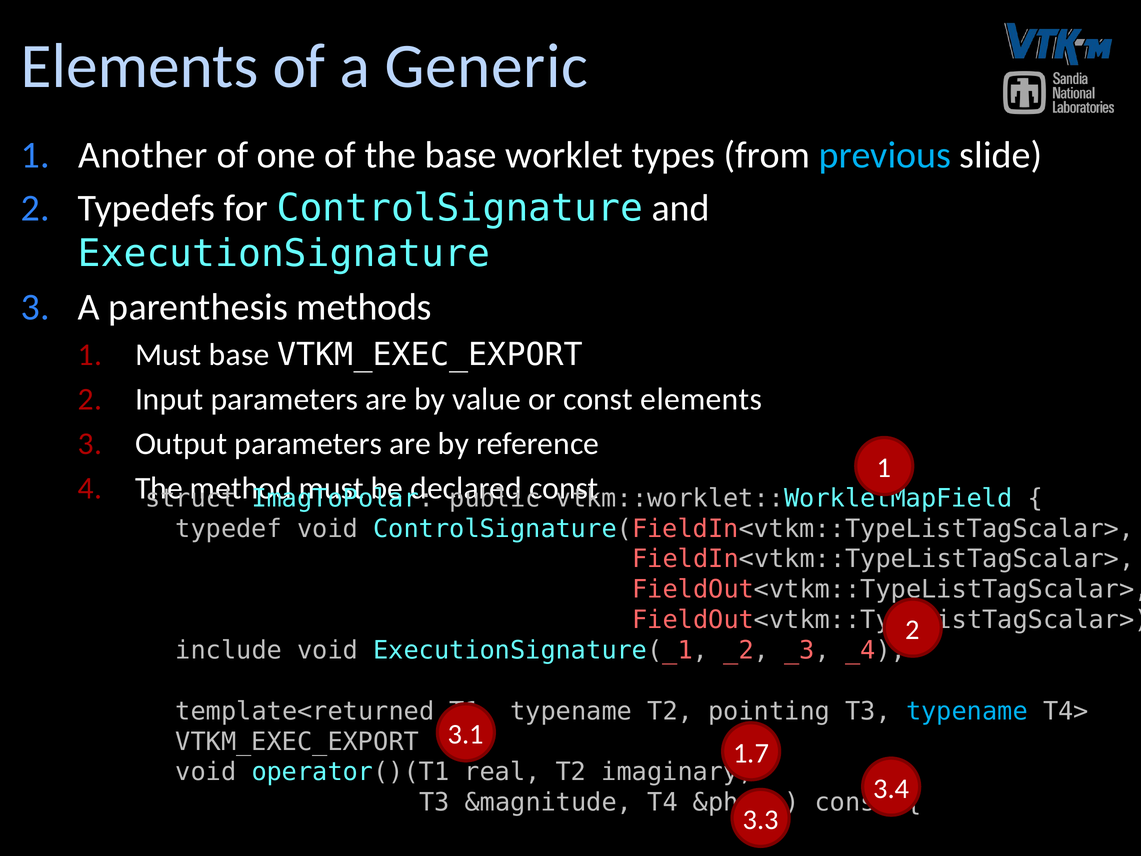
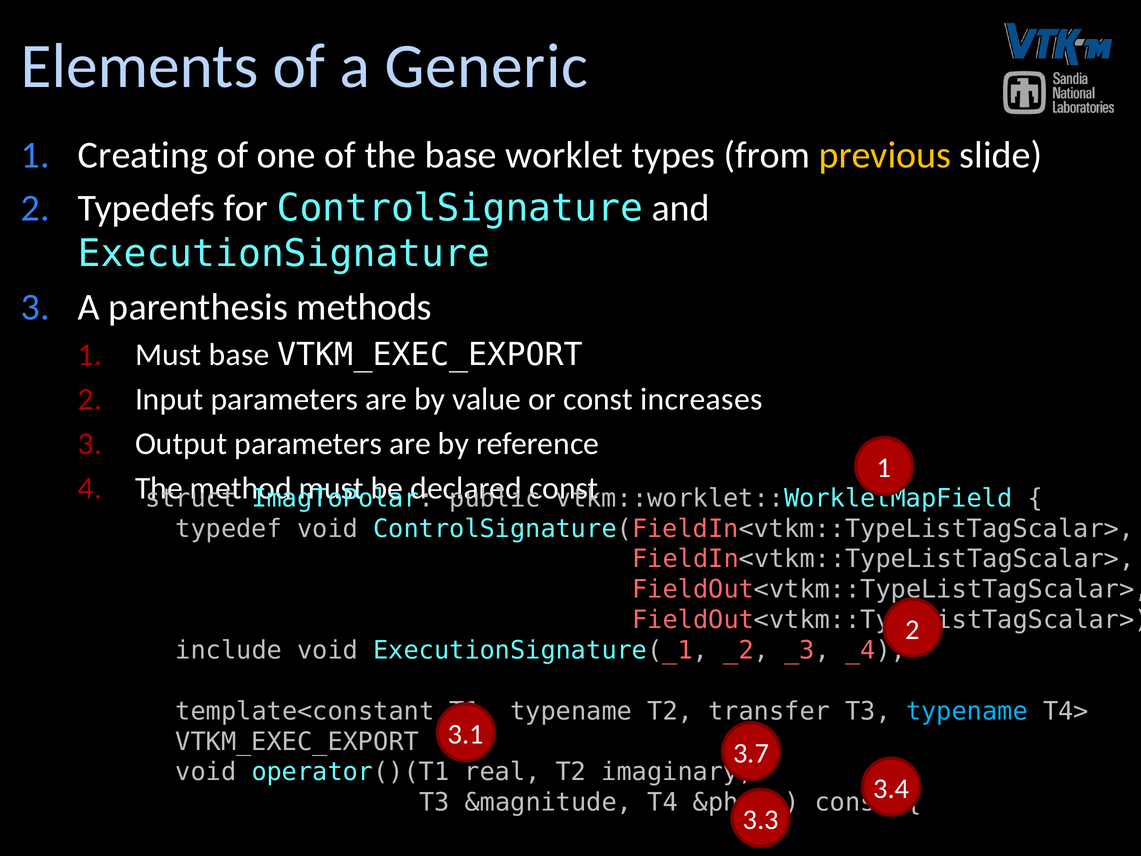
Another: Another -> Creating (143, 155)
previous colour: light blue -> yellow (885, 155)
const elements: elements -> increases (701, 399)
template<returned: template<returned -> template<constant (305, 711)
pointing: pointing -> transfer (769, 711)
1.7: 1.7 -> 3.7 (751, 753)
